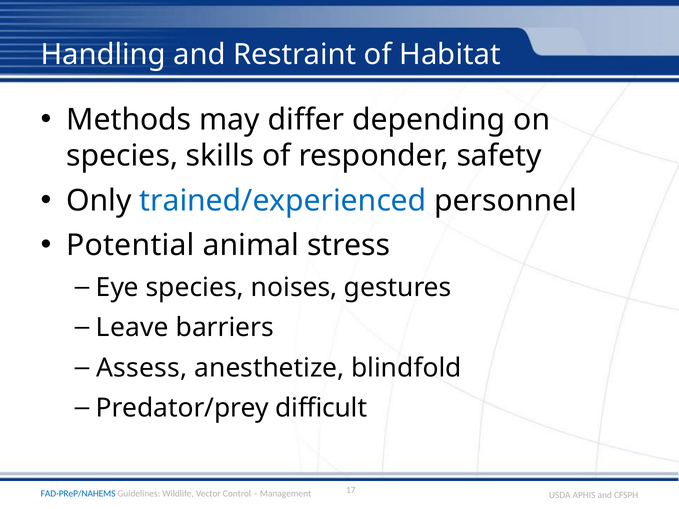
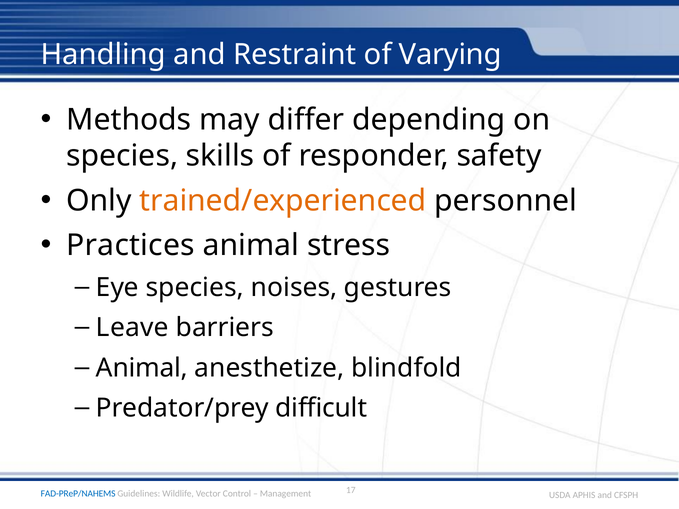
Habitat: Habitat -> Varying (450, 55)
trained/experienced colour: blue -> orange (283, 201)
Potential: Potential -> Practices (130, 245)
Assess: Assess -> Animal (142, 368)
